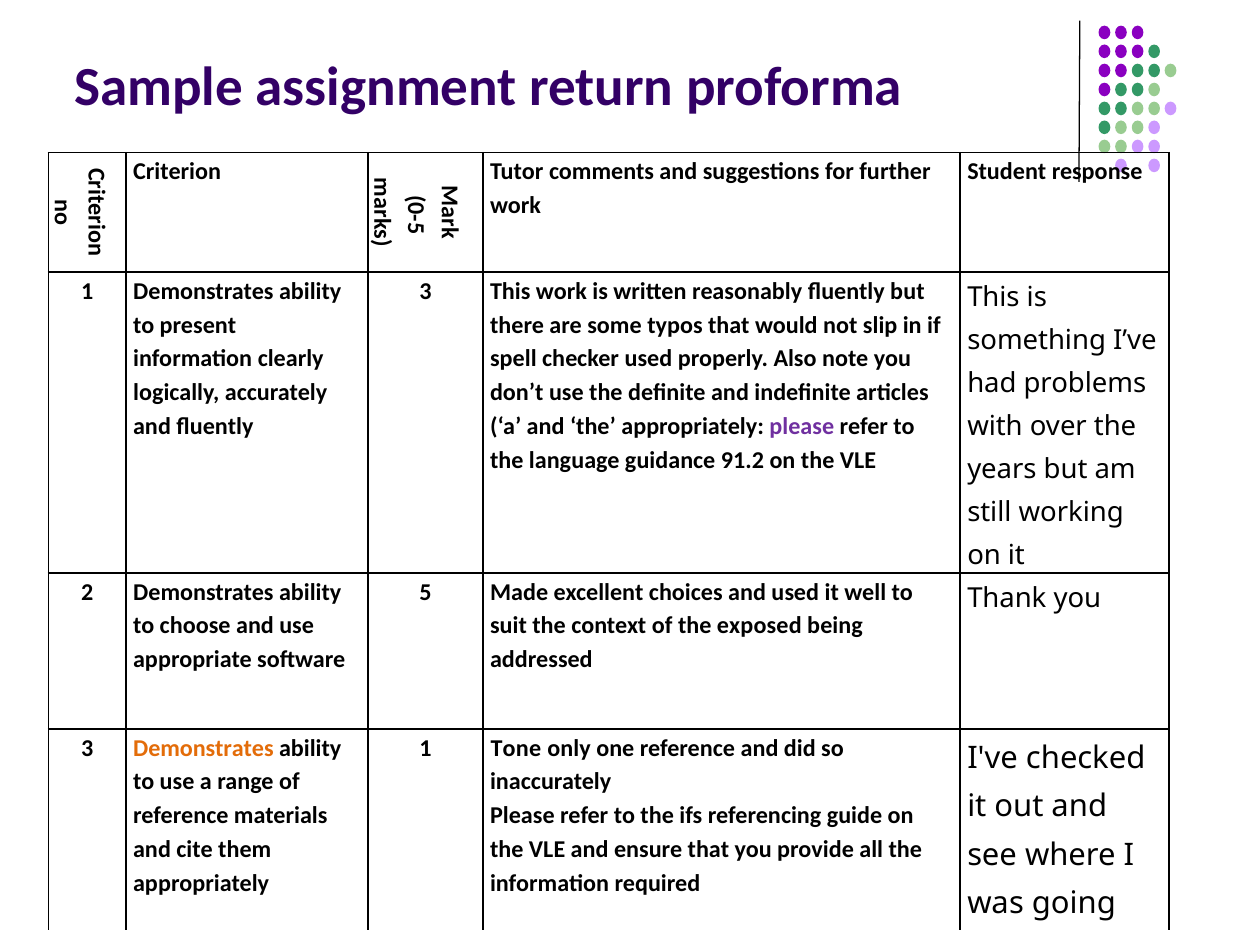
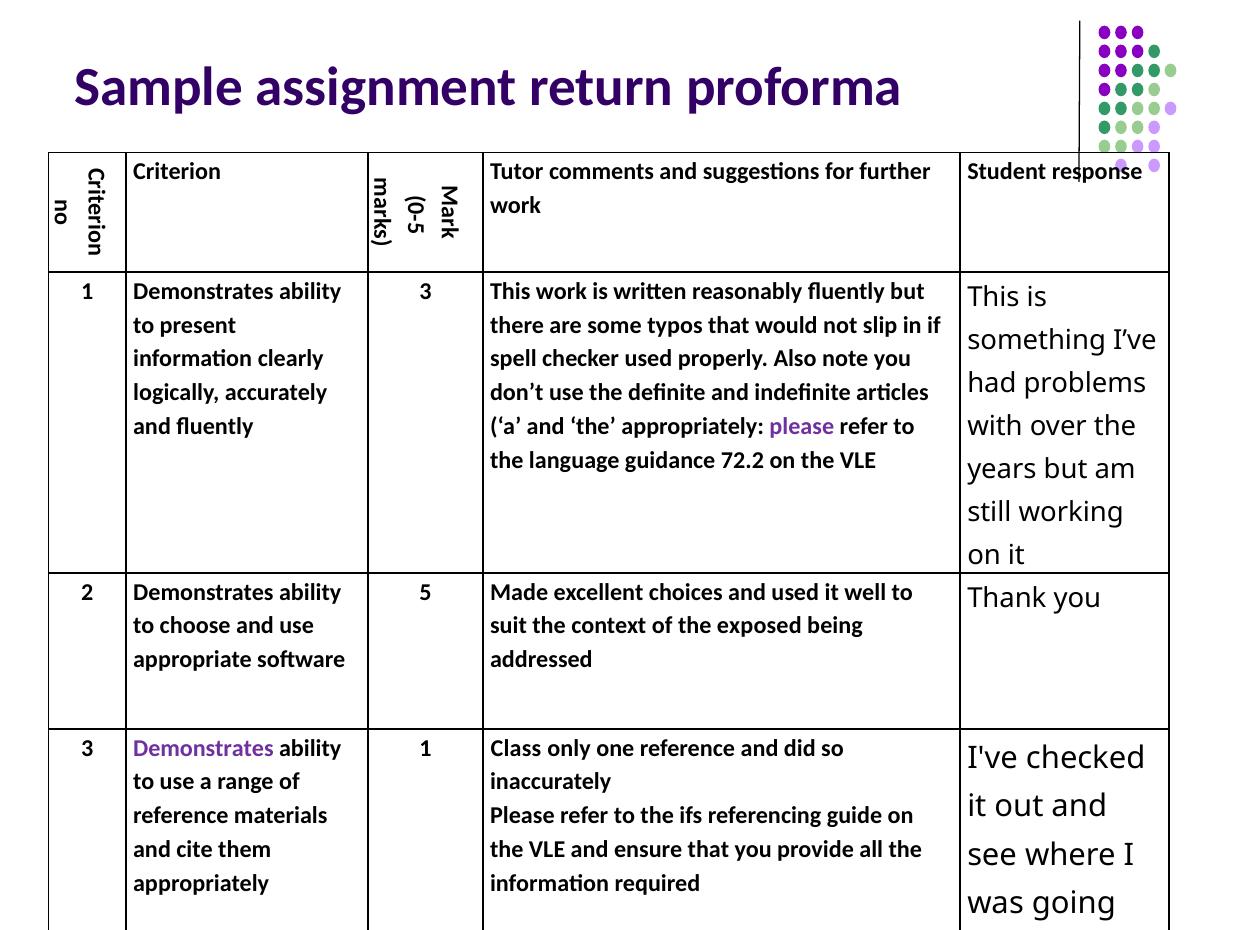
91.2: 91.2 -> 72.2 (743, 460)
Demonstrates colour: orange -> purple (203, 748)
Tone: Tone -> Class (516, 748)
